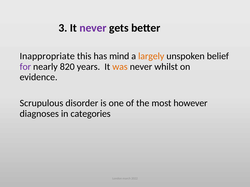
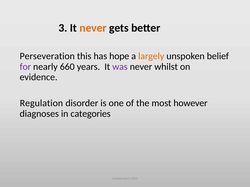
never colour: purple -> orange (93, 28)
Inappropriate: Inappropriate -> Perseveration (47, 56)
mind: mind -> hope (119, 56)
820: 820 -> 660 (67, 67)
was colour: orange -> purple (120, 67)
Scrupulous: Scrupulous -> Regulation (41, 103)
